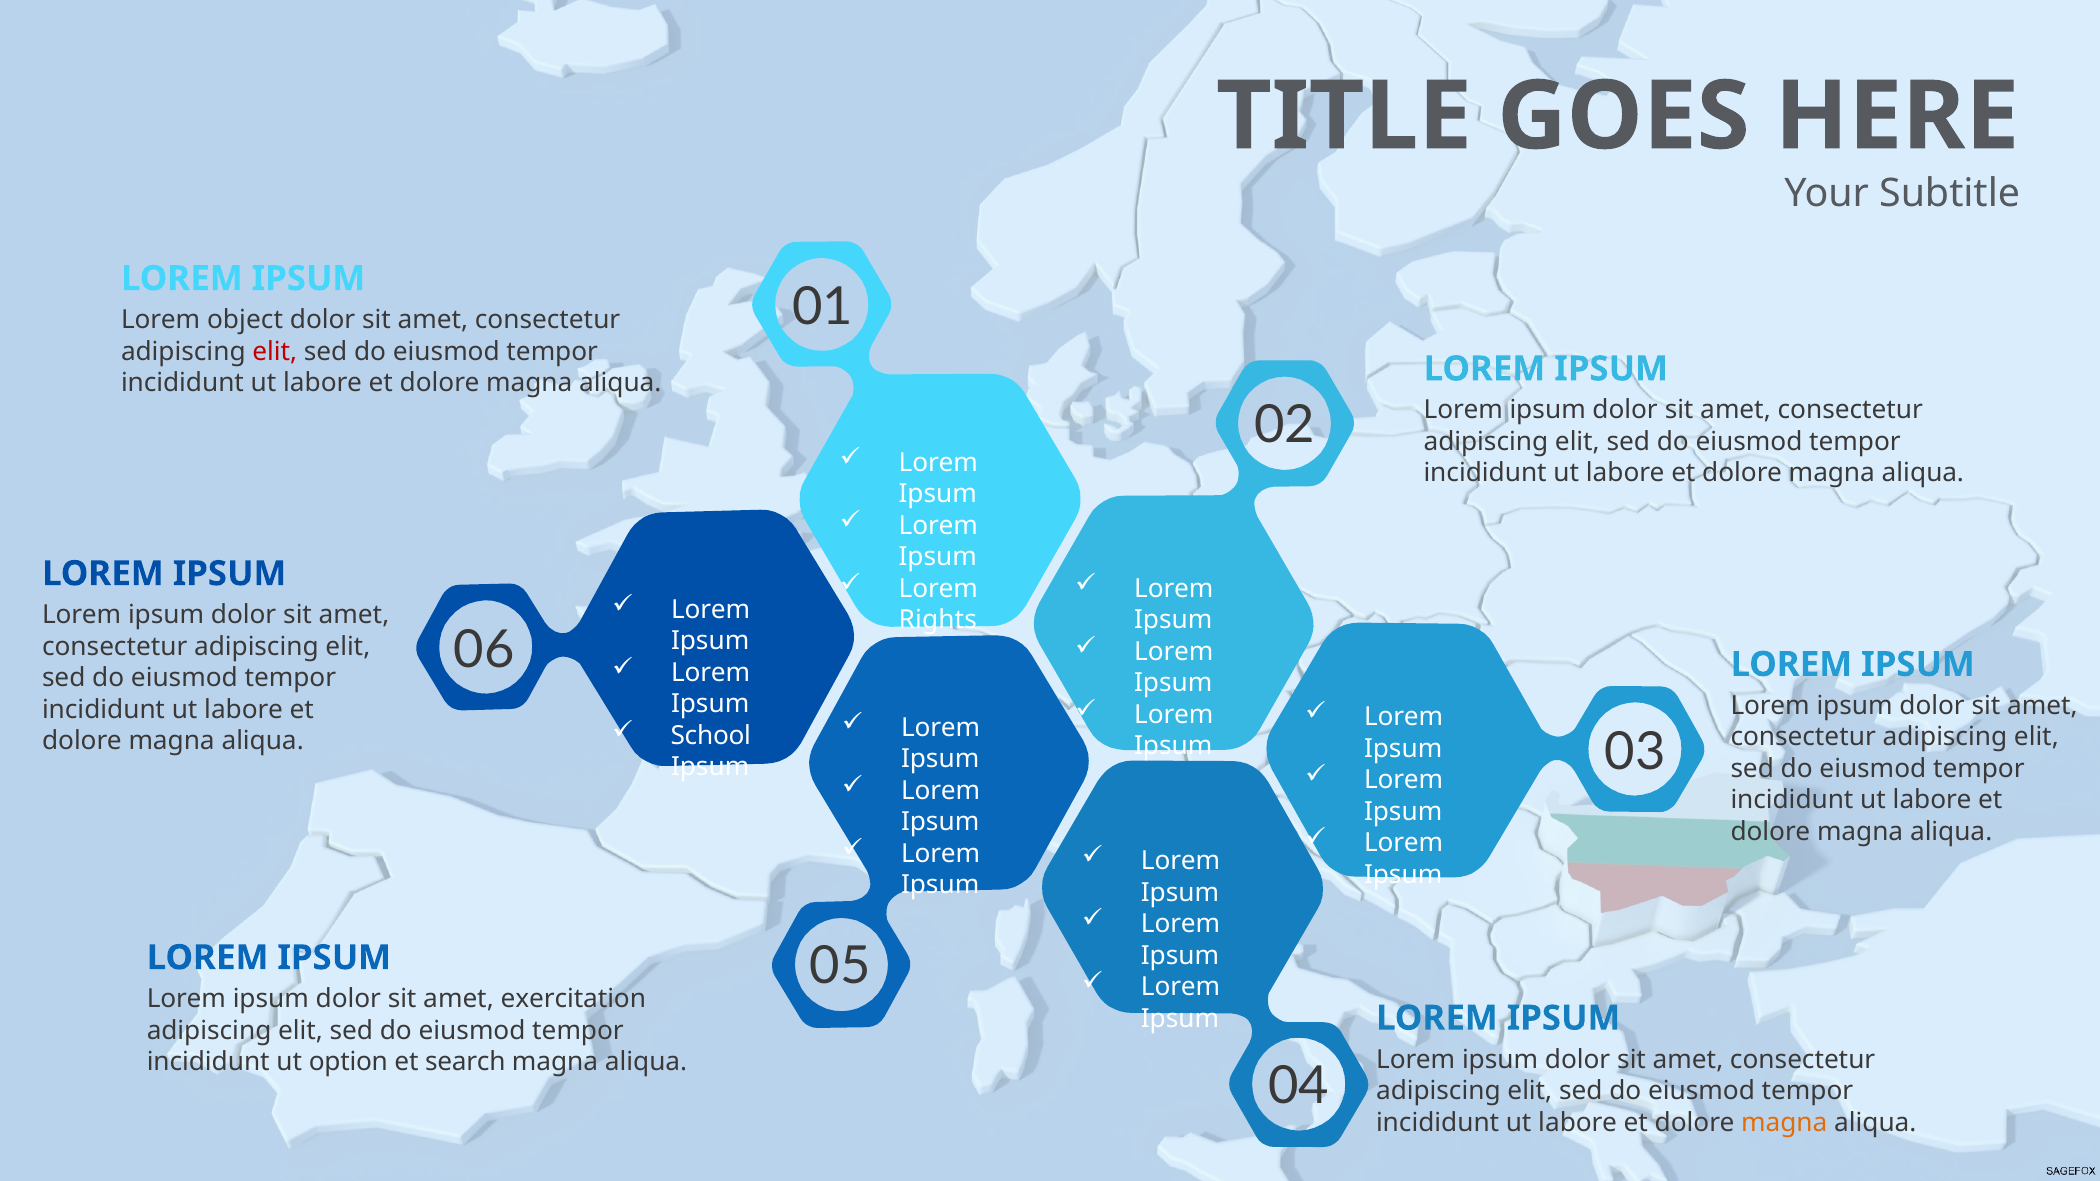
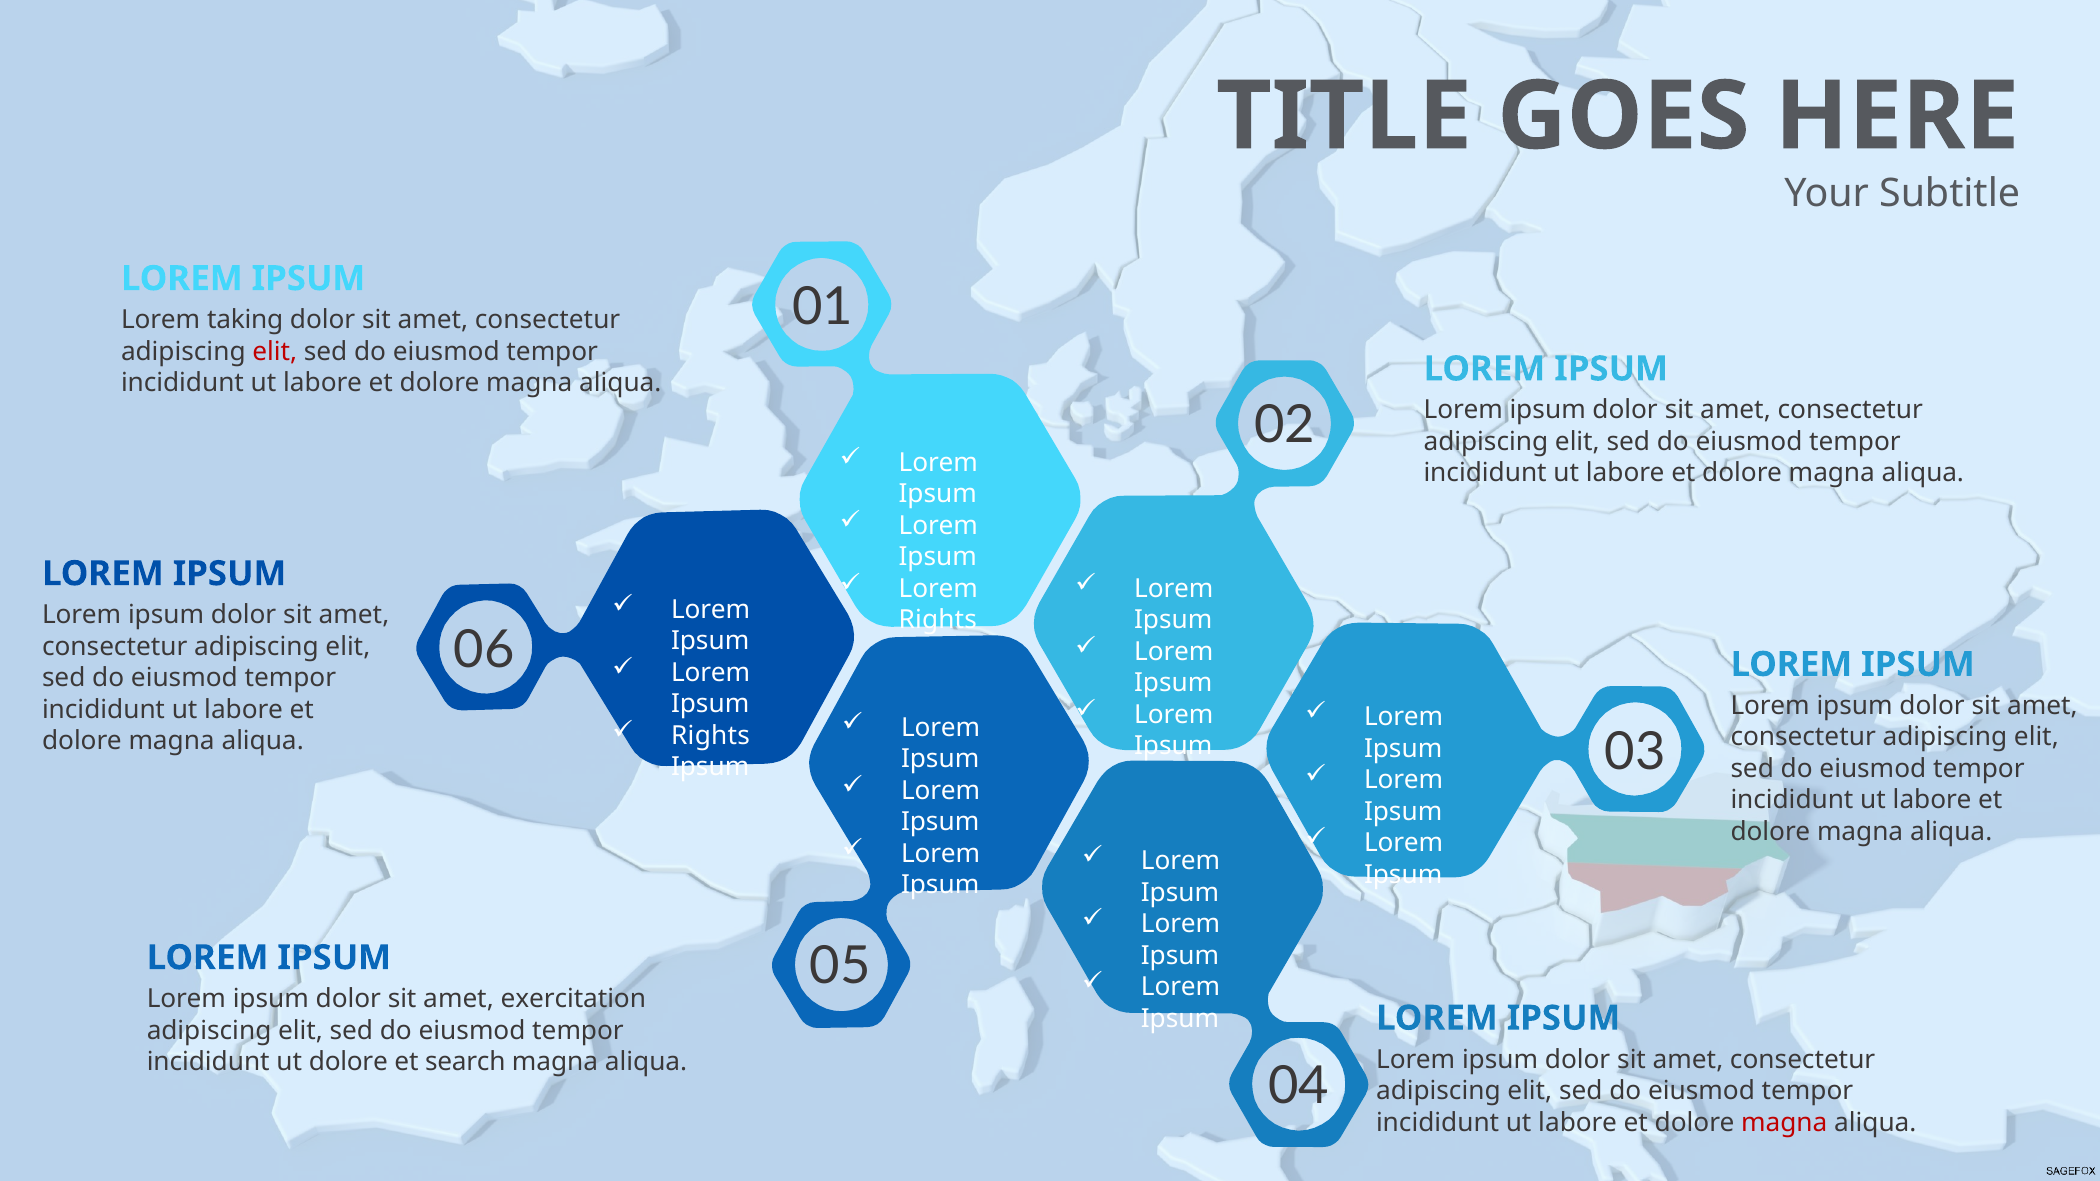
object: object -> taking (245, 320)
School: School -> Rights (711, 736)
ut option: option -> dolore (348, 1062)
magna colour: orange -> red (1784, 1123)
